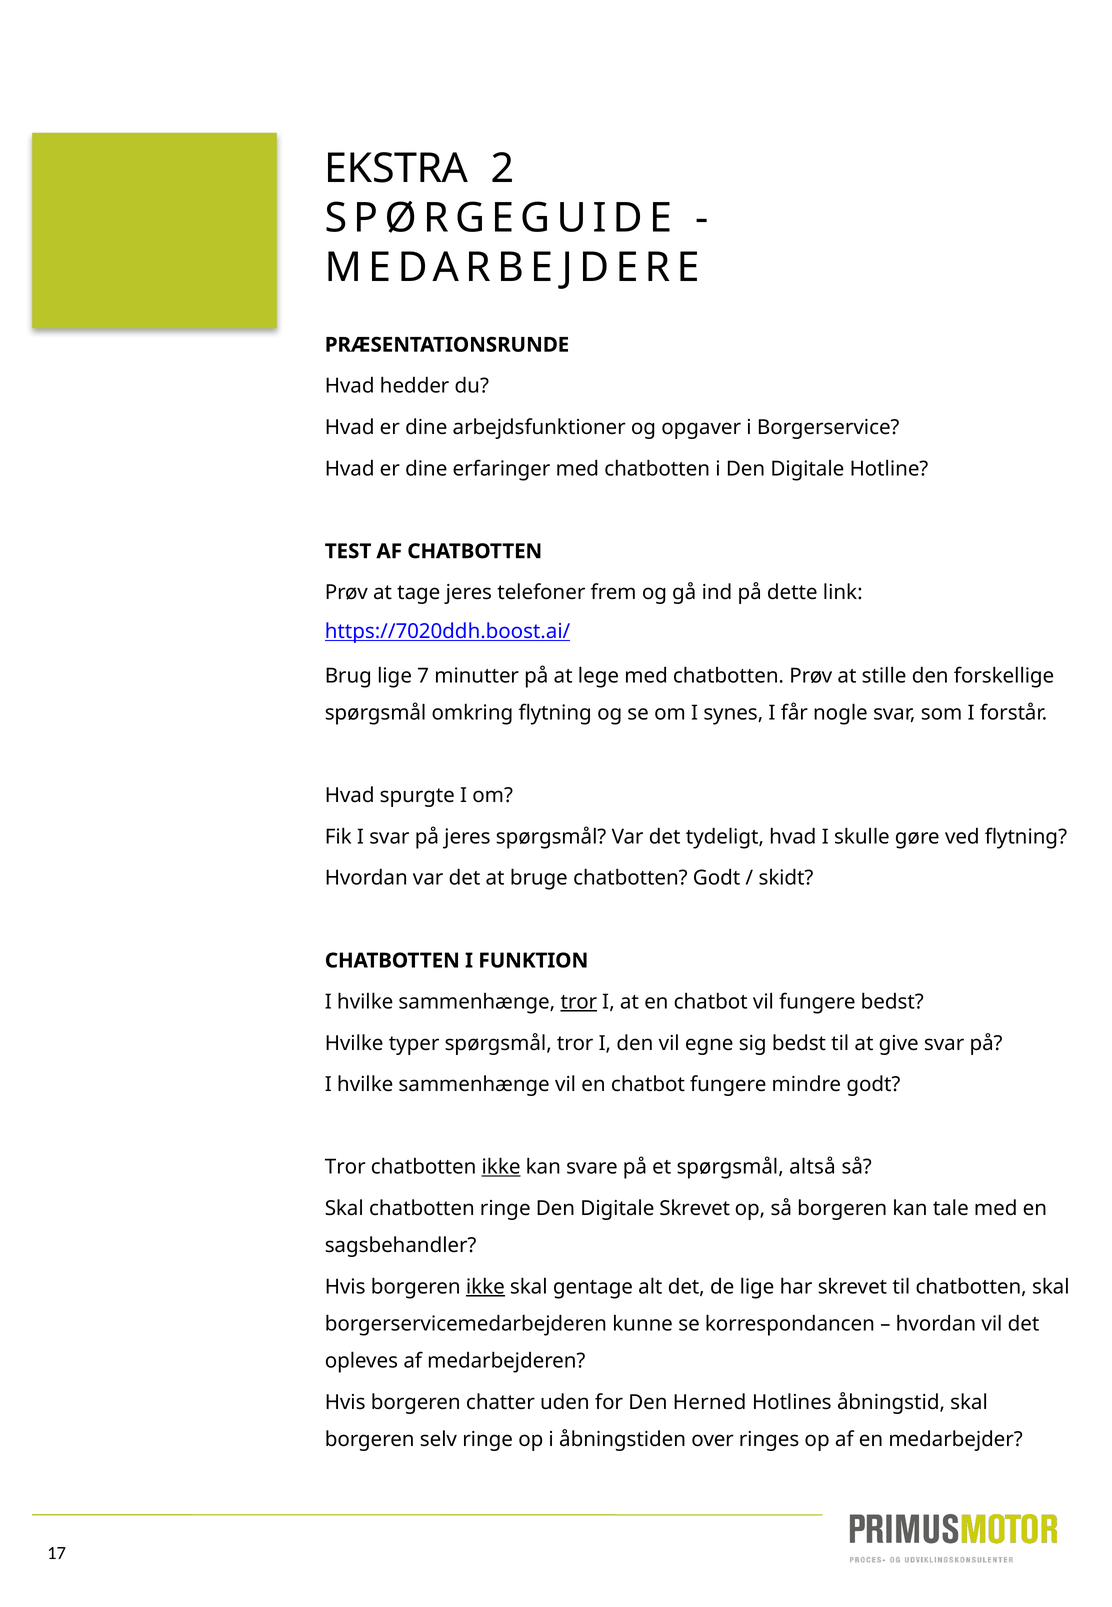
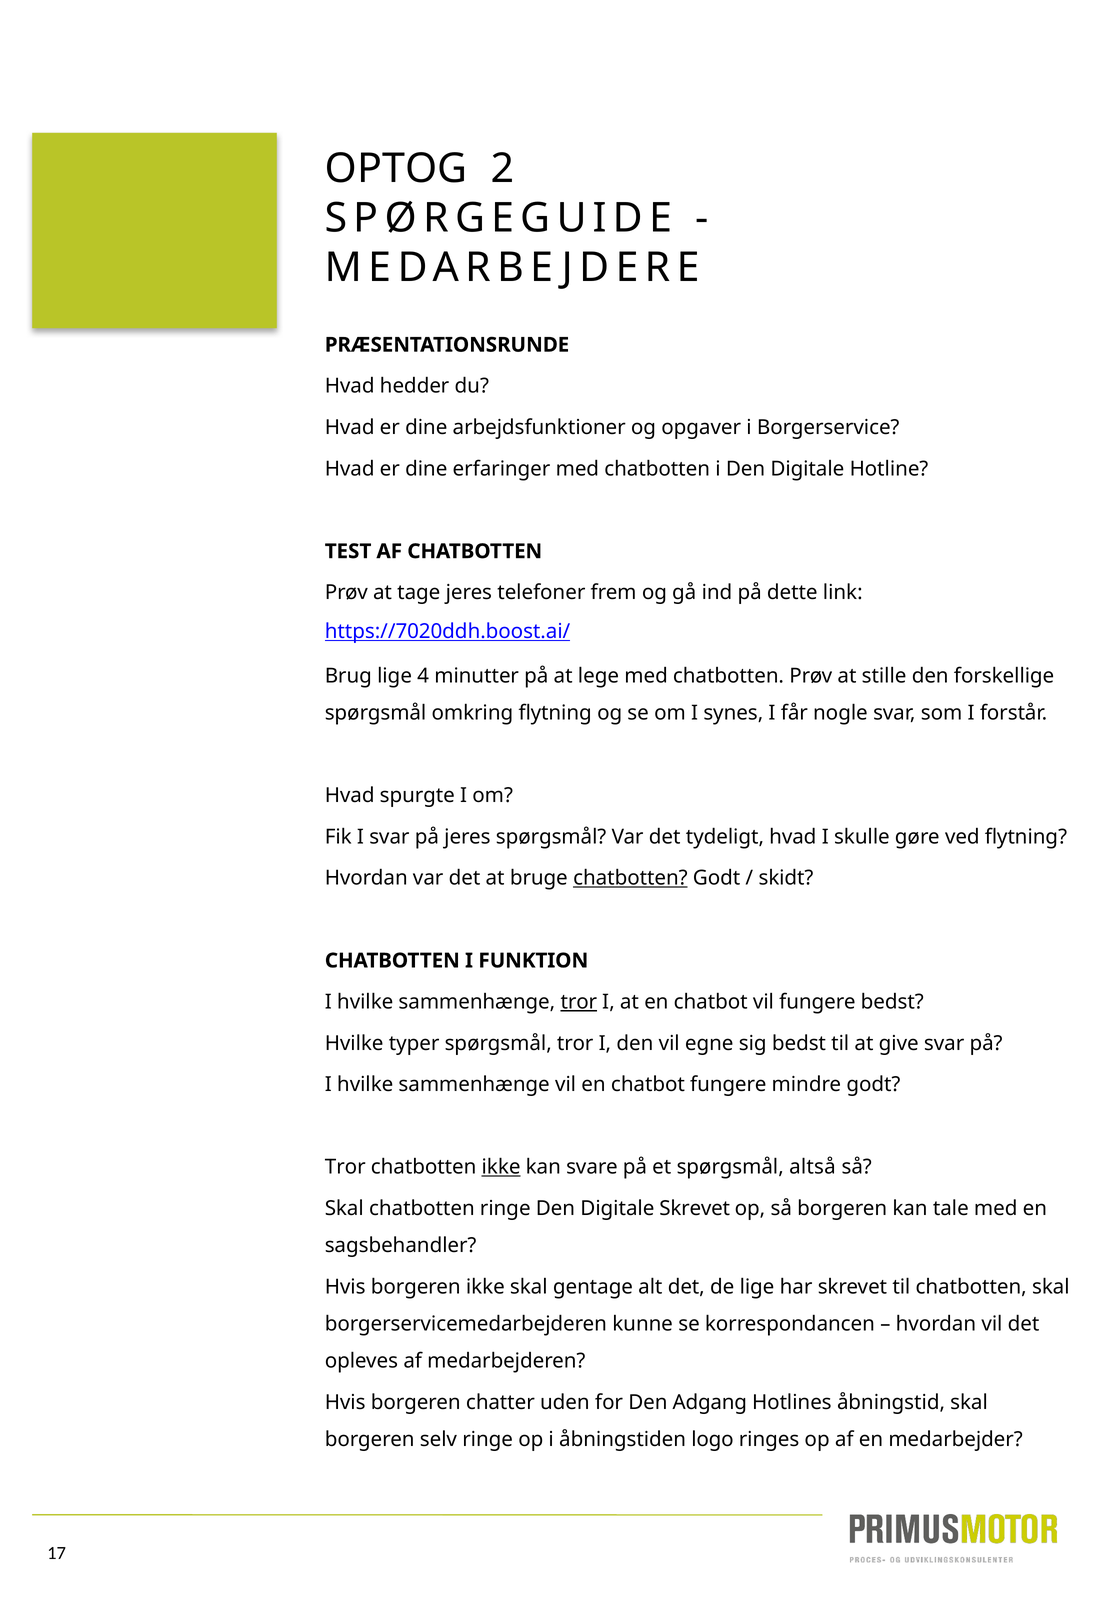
EKSTRA: EKSTRA -> OPTOG (396, 168)
7: 7 -> 4 (423, 675)
chatbotten underline: none -> present (630, 878)
ikke underline: present -> none (485, 1286)
Herned: Herned -> Adgang (710, 1402)
over: over -> logo (712, 1439)
